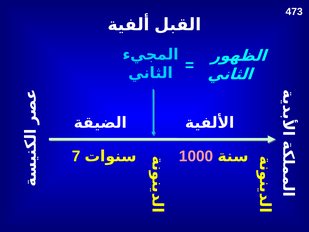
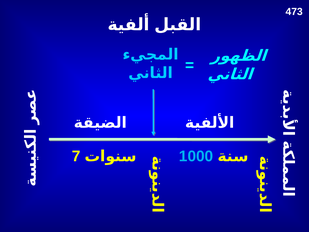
1000 colour: pink -> light blue (196, 156)
